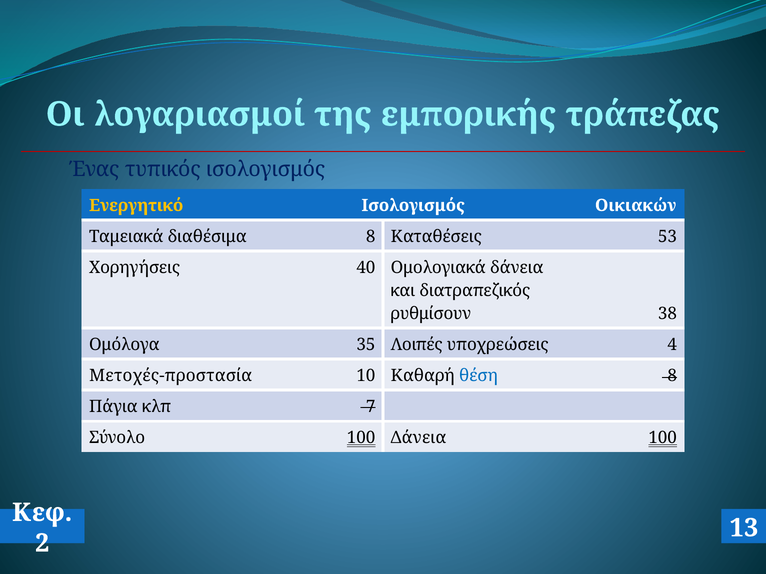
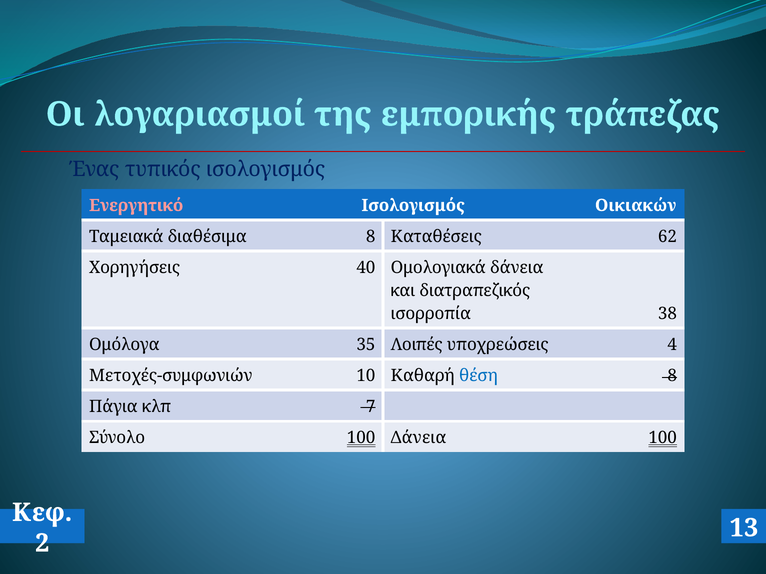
Ενεργητικό colour: yellow -> pink (136, 206)
53: 53 -> 62 (667, 237)
ρυθμίσουν: ρυθμίσουν -> ισορροπία (431, 314)
Μετοχές-προστασία: Μετοχές-προστασία -> Μετοχές-συμφωνιών (171, 376)
